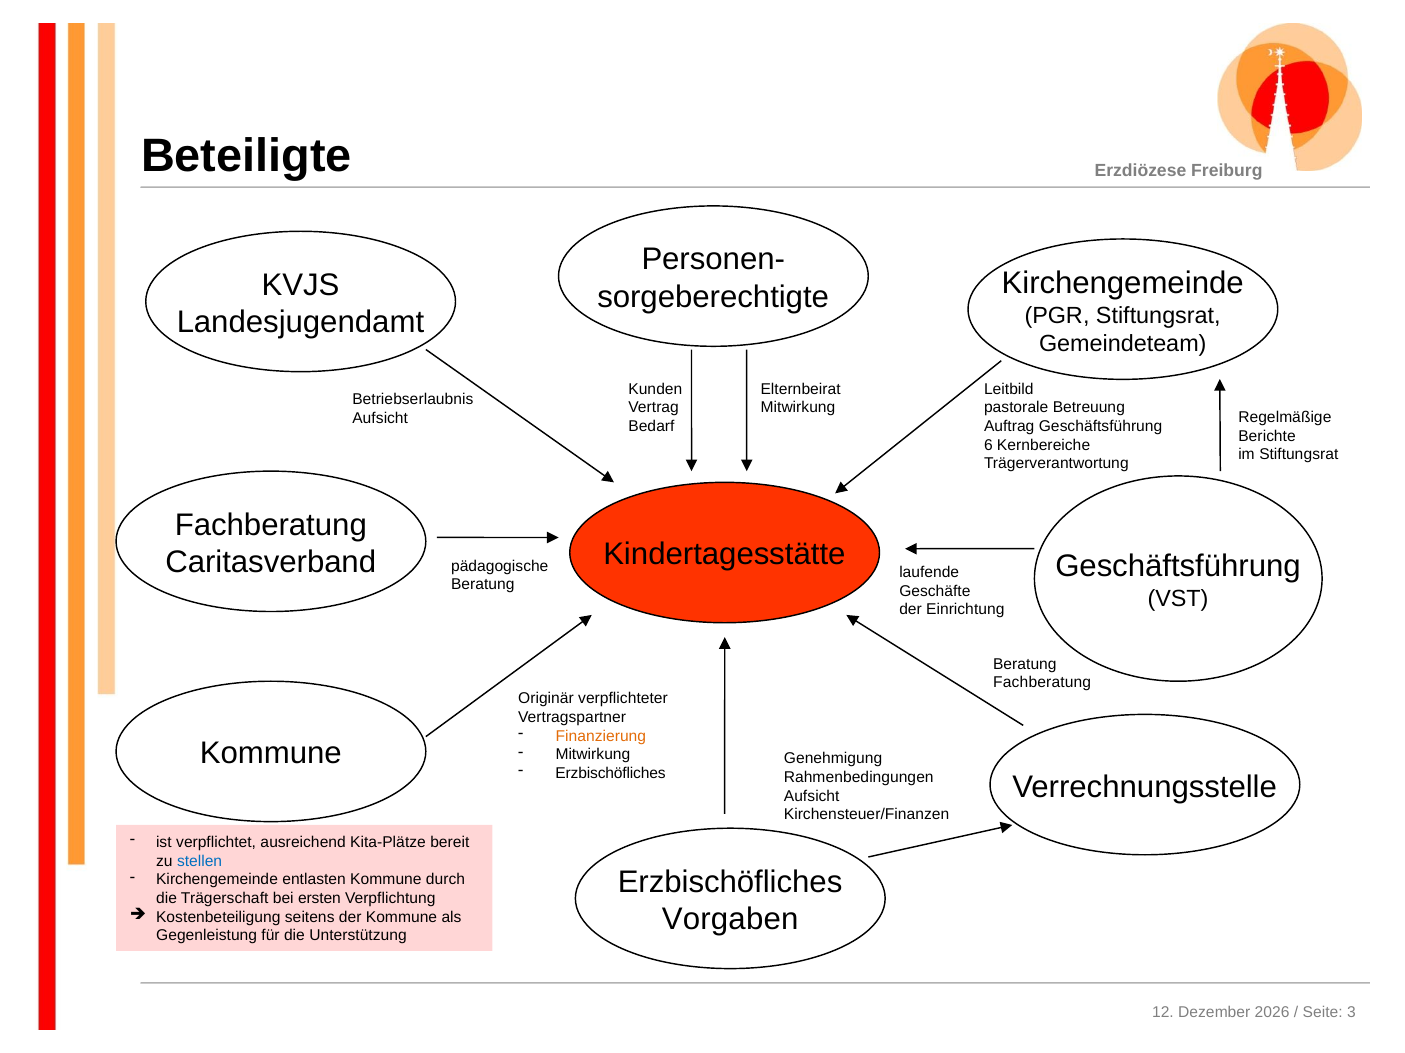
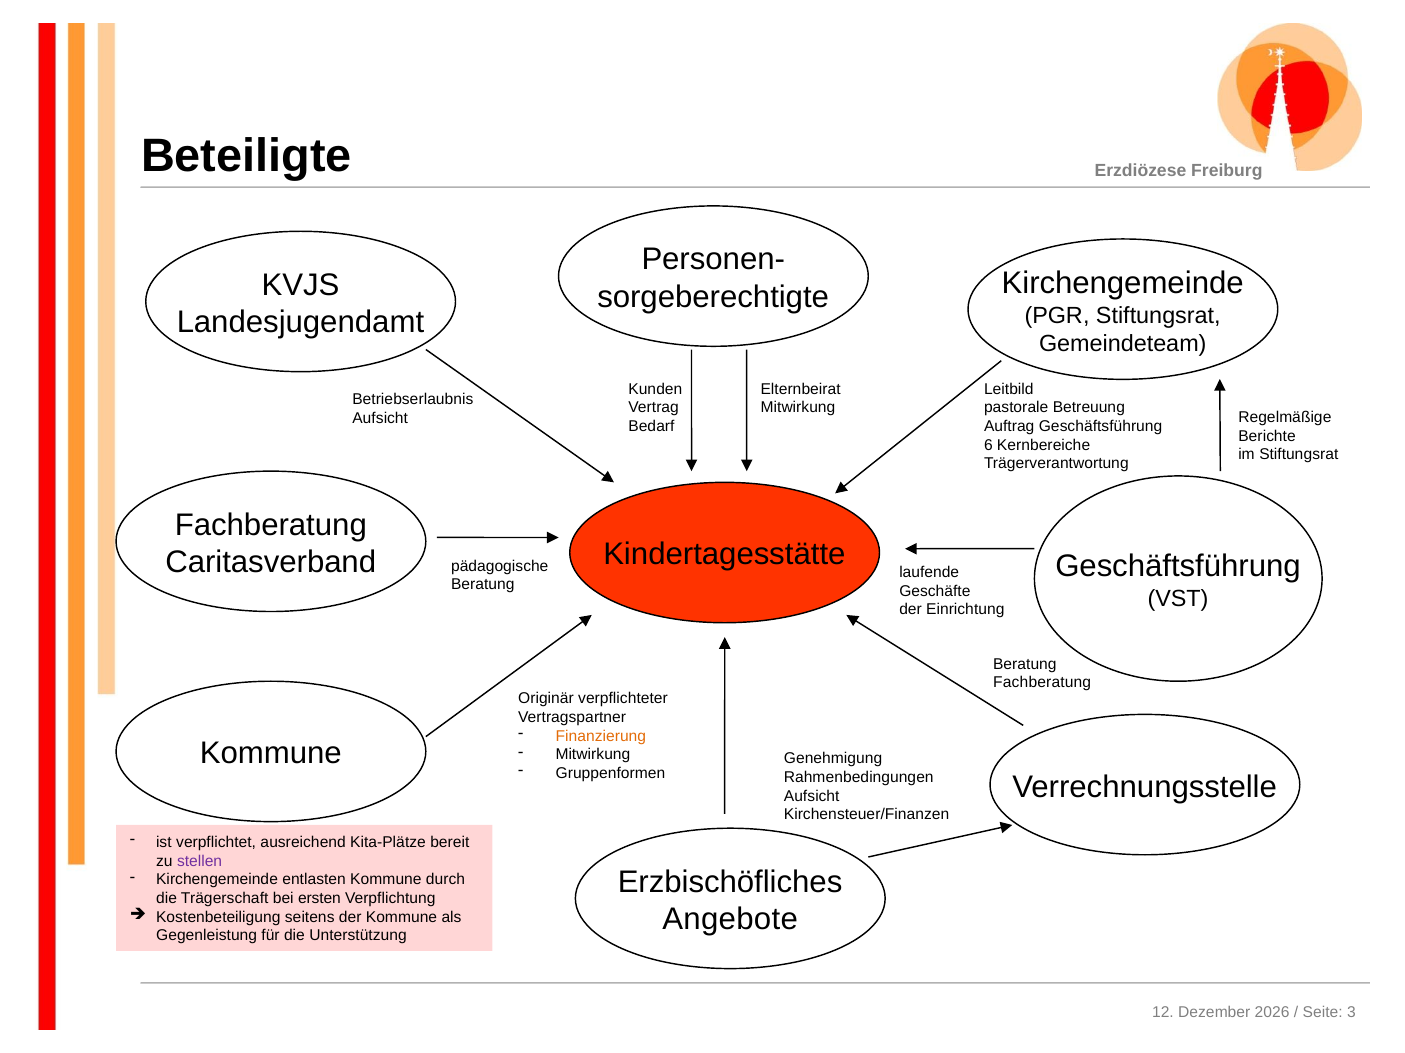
Erzbischöfliches: Erzbischöfliches -> Gruppenformen (610, 774)
stellen colour: blue -> purple (200, 862)
Vorgaben: Vorgaben -> Angebote (730, 920)
